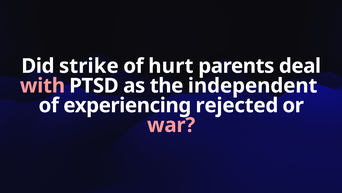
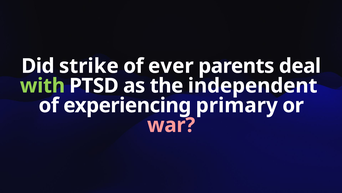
hurt: hurt -> ever (171, 66)
with colour: pink -> light green (42, 86)
rejected: rejected -> primary (237, 105)
